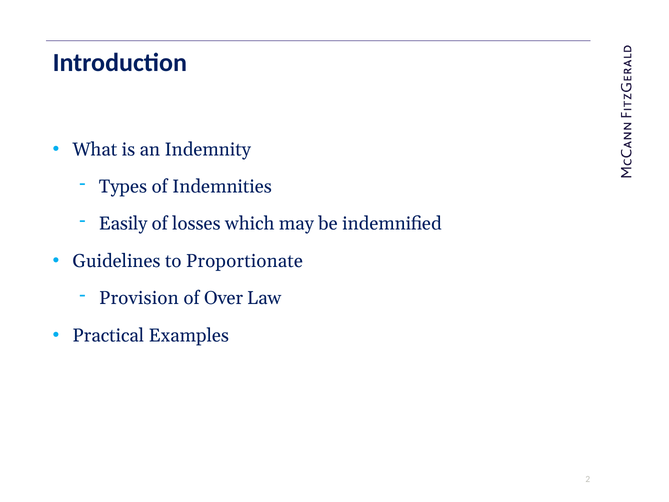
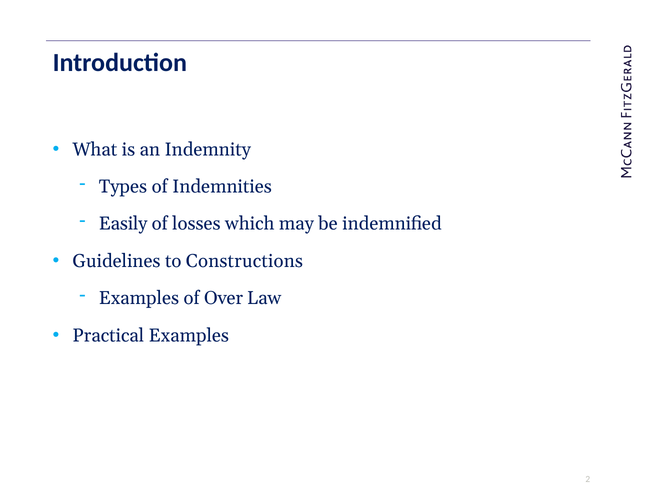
Proportionate: Proportionate -> Constructions (244, 261)
Provision: Provision -> Examples (139, 298)
